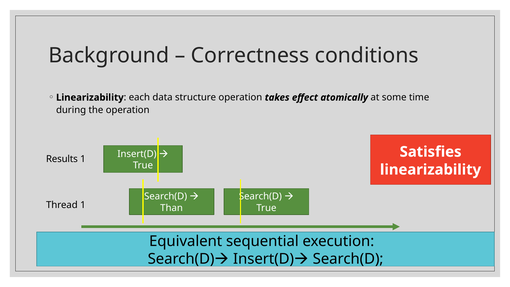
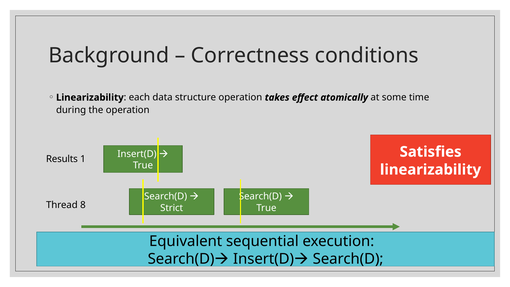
Thread 1: 1 -> 8 (83, 205)
Than: Than -> Strict (172, 208)
